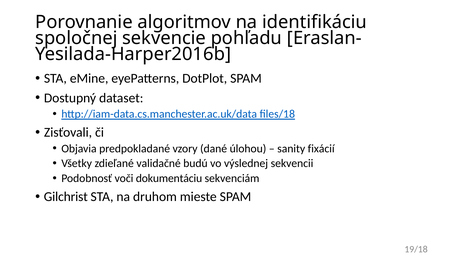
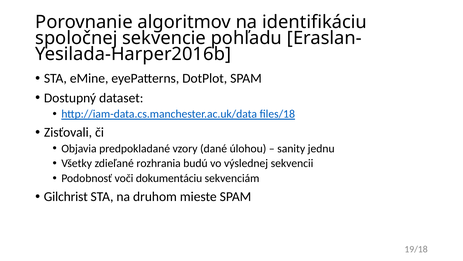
fixácií: fixácií -> jednu (321, 148)
validačné: validačné -> rozhrania (159, 163)
